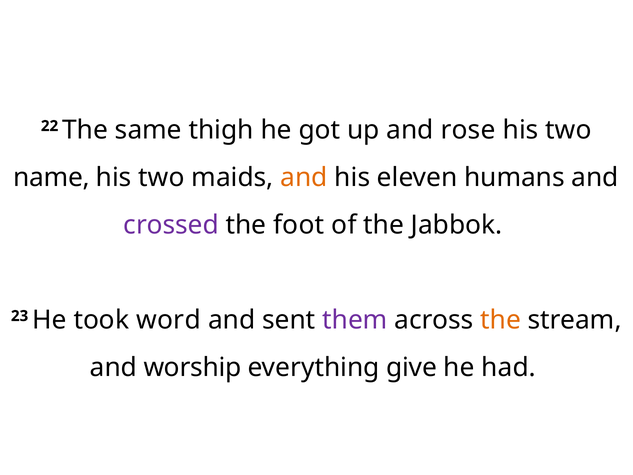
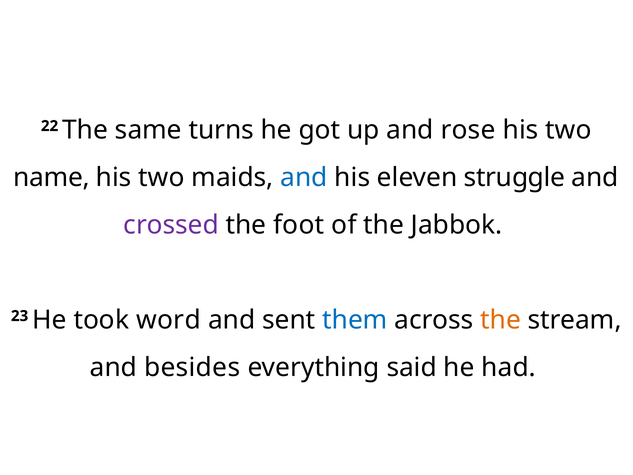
thigh: thigh -> turns (221, 130)
and colour: orange -> blue (304, 178)
humans: humans -> struggle (515, 178)
them colour: purple -> blue (355, 320)
worship: worship -> besides (192, 368)
give: give -> said (412, 368)
